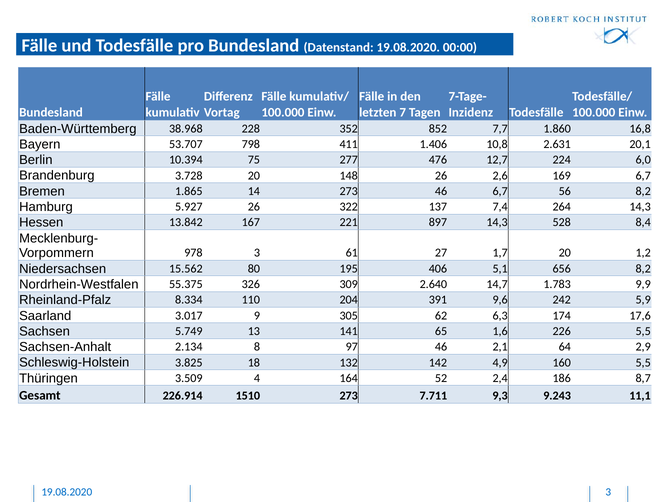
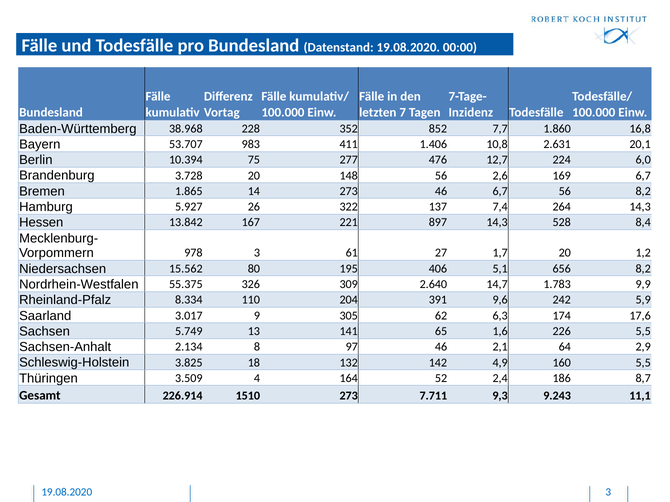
798: 798 -> 983 (251, 144)
148 26: 26 -> 56 (441, 176)
